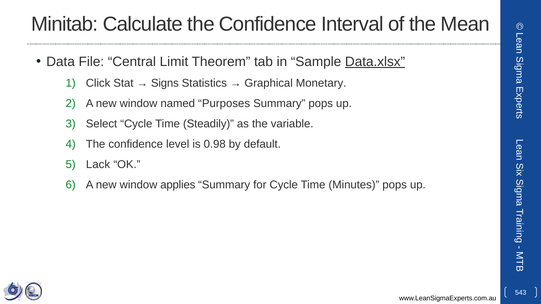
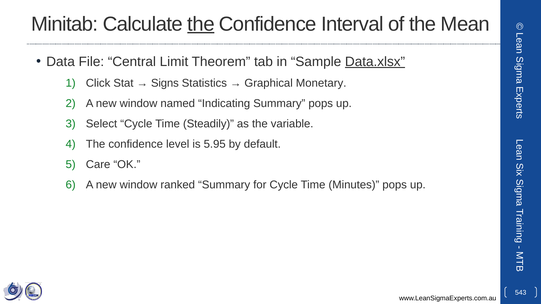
the underline: none -> present (201, 24)
Purposes: Purposes -> Indicating (224, 104)
0.98: 0.98 -> 5.95 (215, 144)
Lack: Lack -> Care (98, 165)
applies: applies -> ranked (178, 185)
